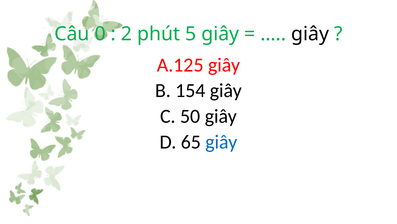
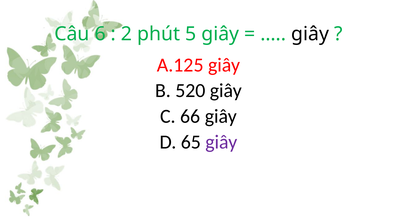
0: 0 -> 6 (100, 34)
154: 154 -> 520 (190, 90)
50: 50 -> 66 (190, 116)
giây colour: blue -> purple (221, 142)
